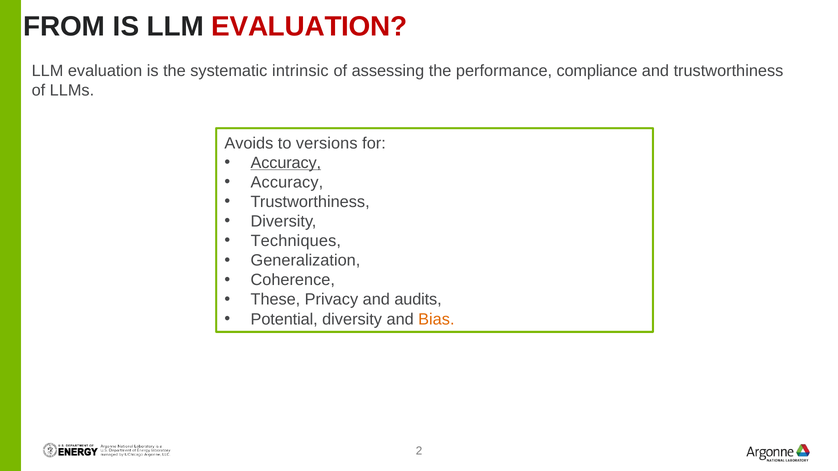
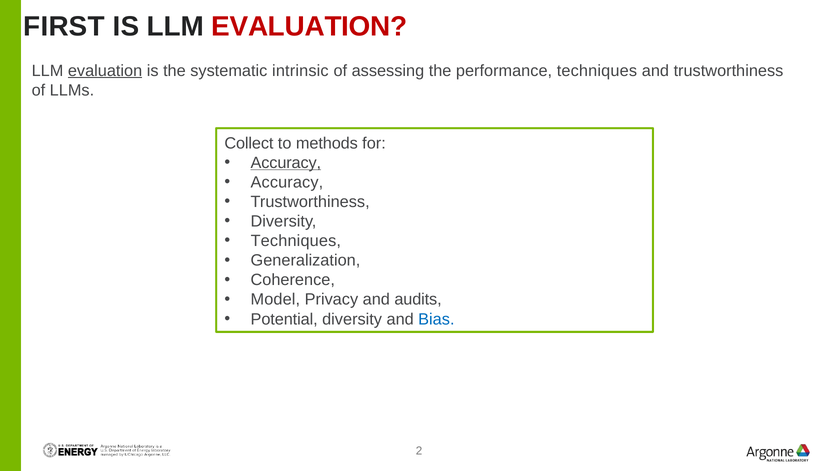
FROM: FROM -> FIRST (64, 27)
evaluation underline: none -> present (105, 71)
performance compliance: compliance -> techniques (597, 71)
Avoids: Avoids -> Collect (249, 143)
versions: versions -> methods (327, 143)
These: These -> Model (275, 300)
Bias colour: orange -> blue (436, 319)
